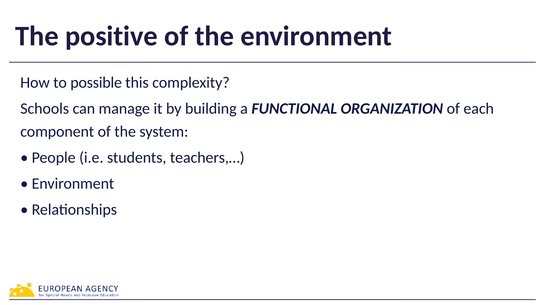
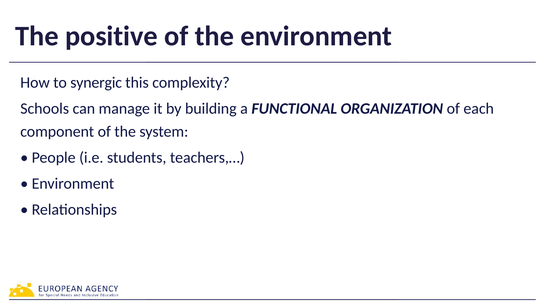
possible: possible -> synergic (96, 83)
